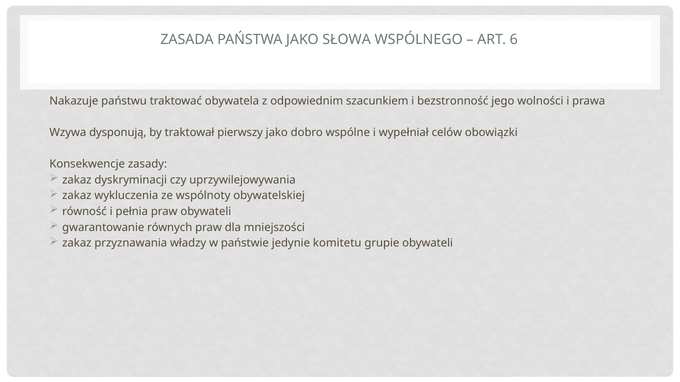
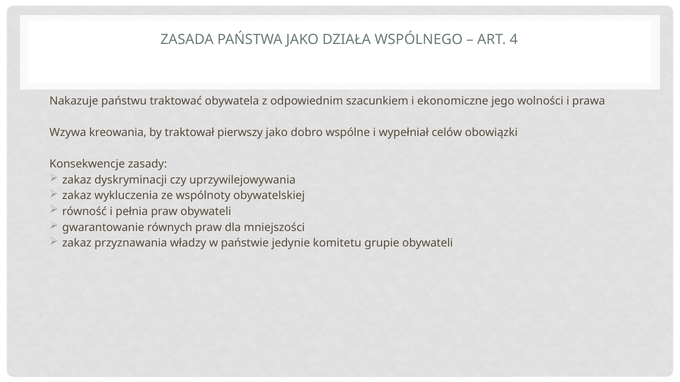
SŁOWA: SŁOWA -> DZIAŁA (347, 40)
6: 6 -> 4 (514, 40)
bezstronność: bezstronność -> ekonomiczne (453, 101)
dysponują: dysponują -> kreowania (118, 133)
